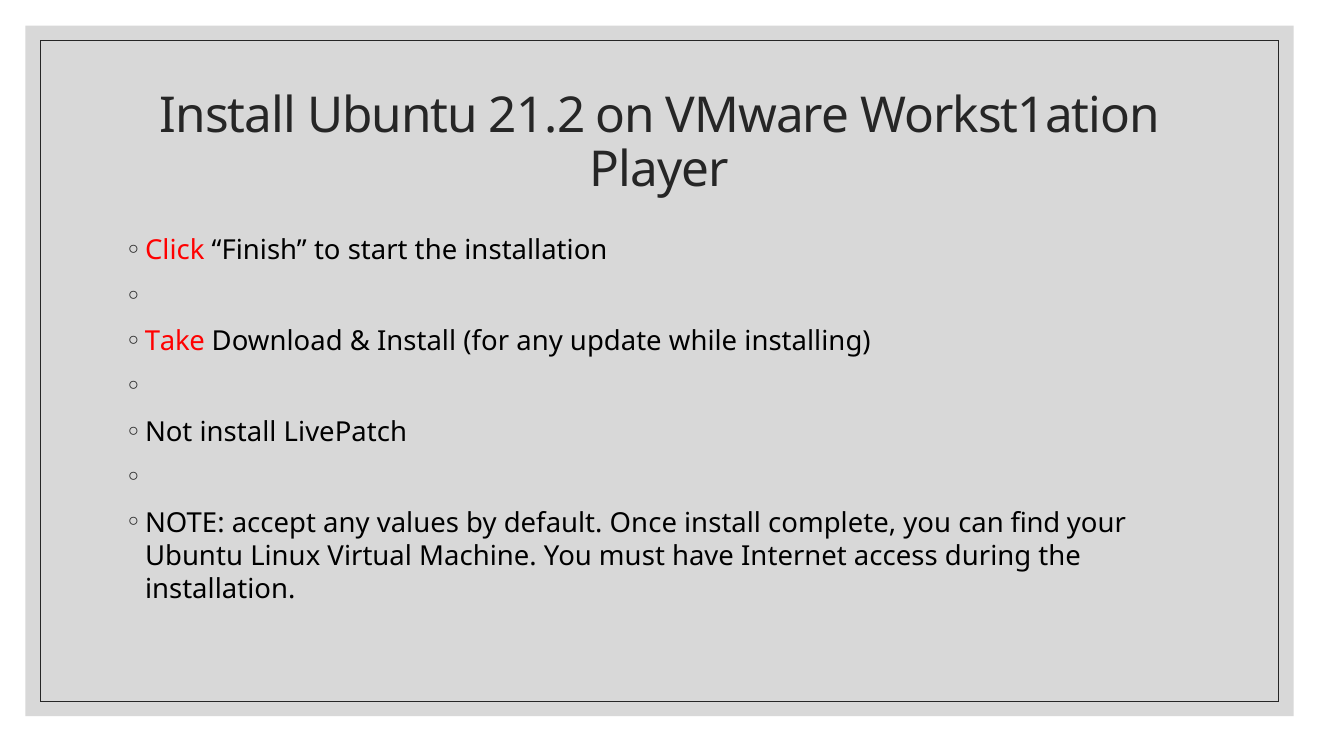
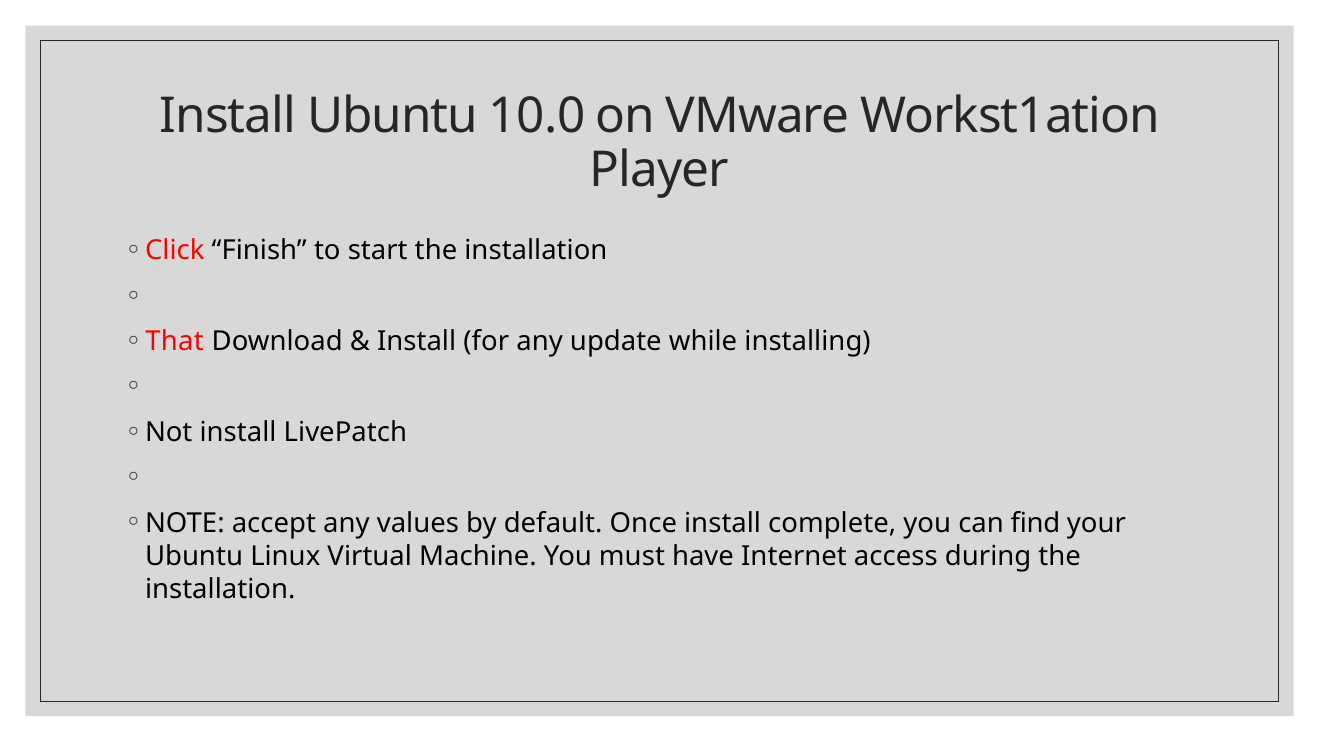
21.2: 21.2 -> 10.0 (537, 117)
Take: Take -> That (175, 342)
